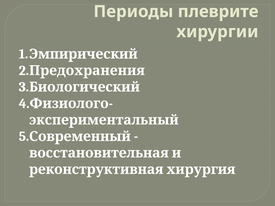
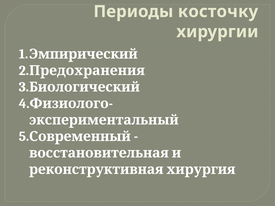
плеврите: плеврите -> косточку (218, 12)
